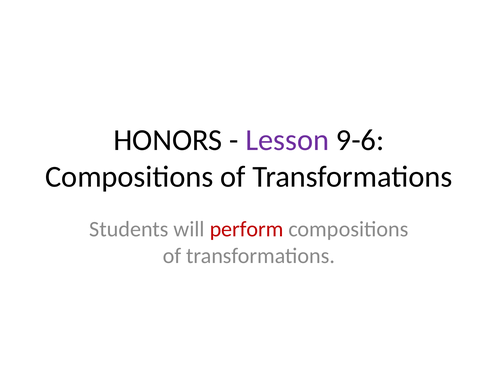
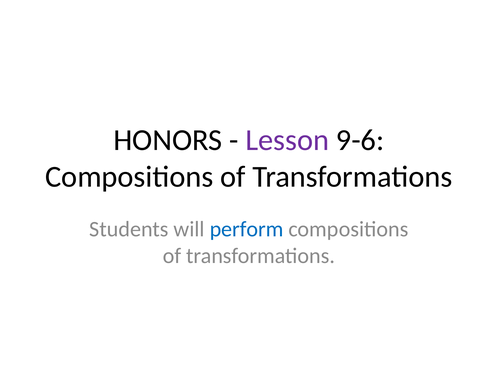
perform colour: red -> blue (247, 229)
